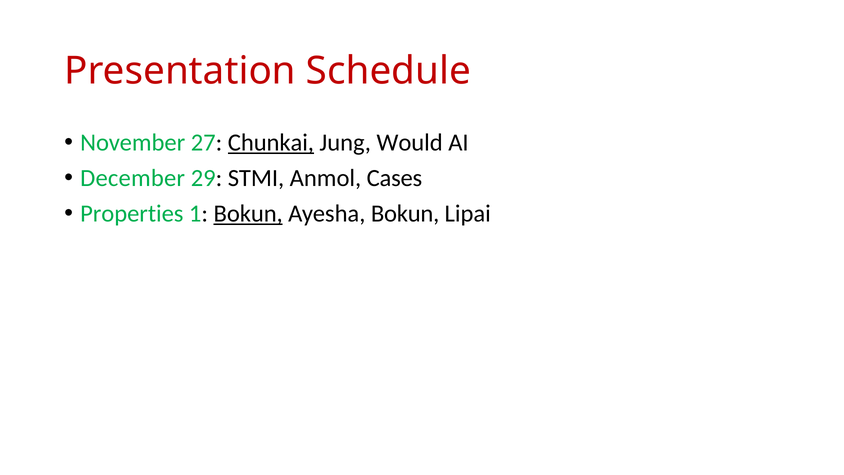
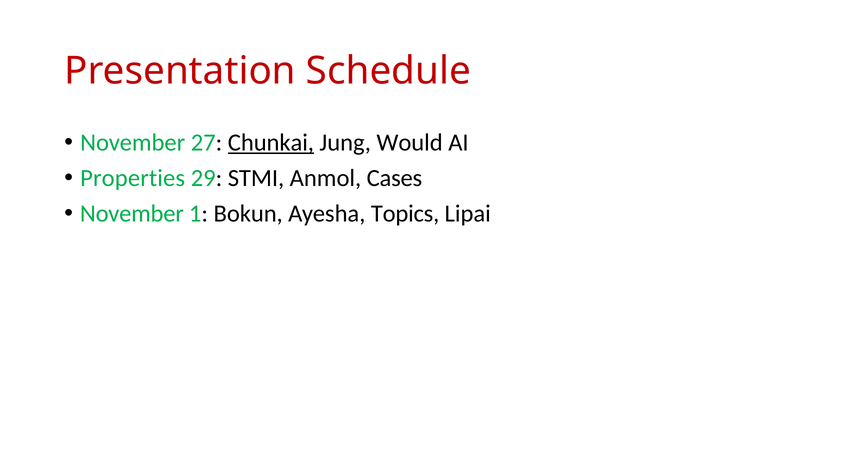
December: December -> Properties (133, 178)
Properties: Properties -> November (132, 213)
Bokun underline: present -> none (248, 213)
Ayesha Bokun: Bokun -> Topics (405, 213)
